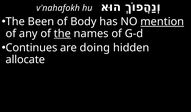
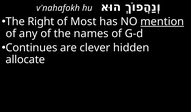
Been: Been -> Right (41, 22)
Body: Body -> Most (83, 22)
the underline: present -> none (62, 33)
doing: doing -> clever (95, 48)
